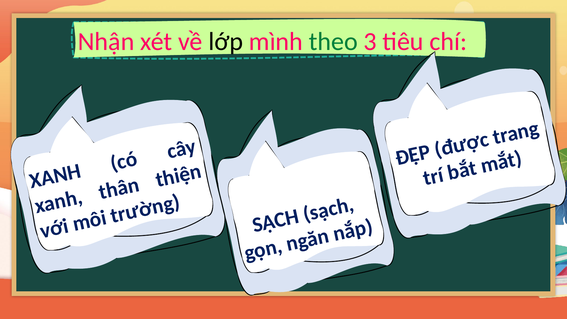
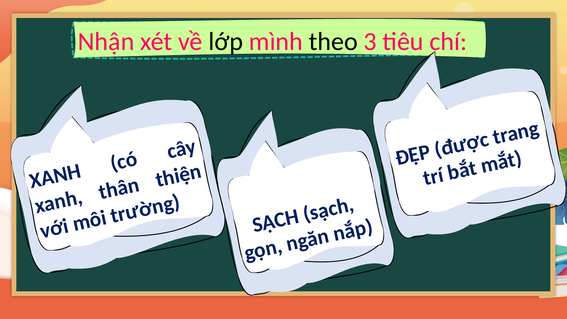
theo colour: green -> black (333, 42)
